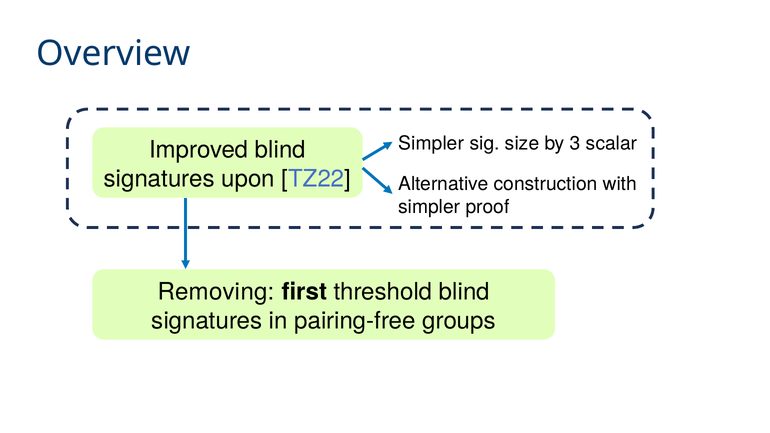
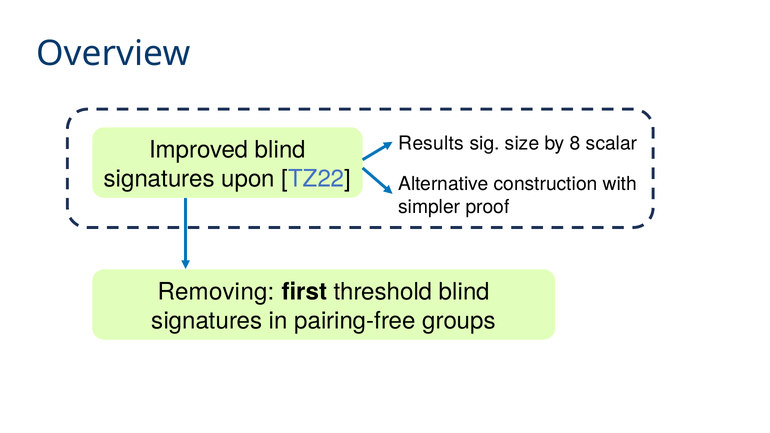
Simpler: Simpler -> Results (431, 143)
3: 3 -> 8 (575, 143)
